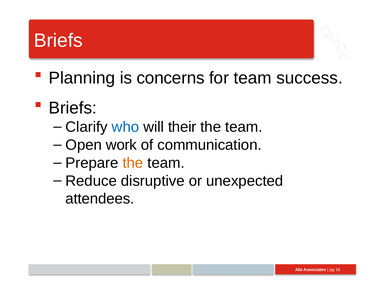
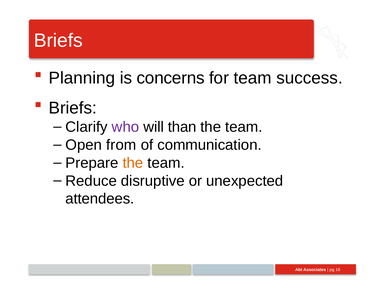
who colour: blue -> purple (125, 127)
their: their -> than (182, 127)
work: work -> from (121, 145)
